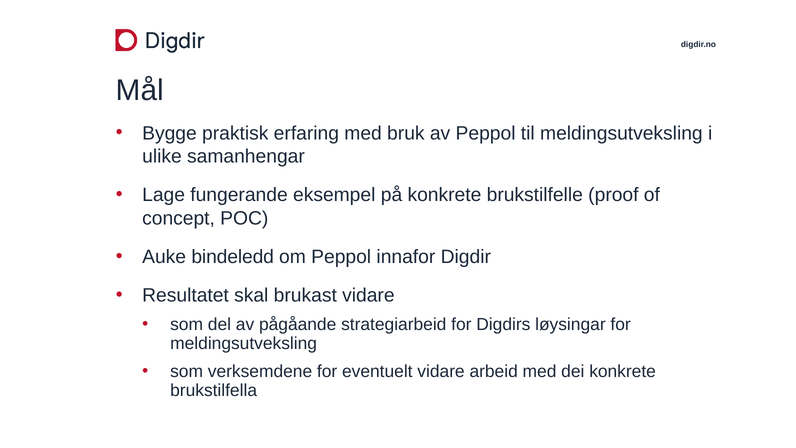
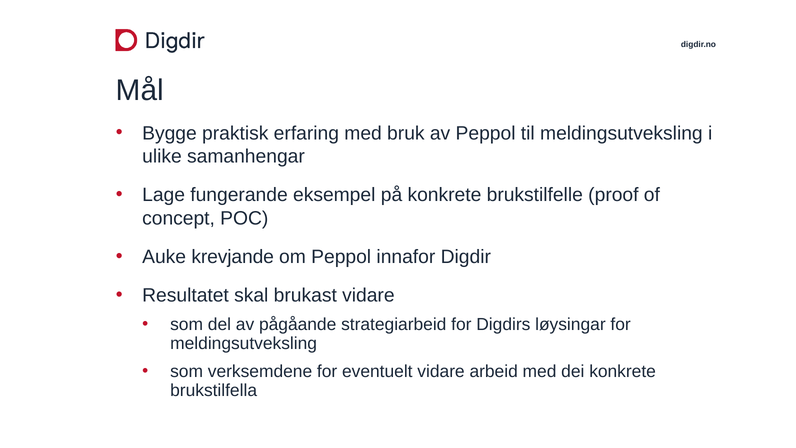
bindeledd: bindeledd -> krevjande (233, 257)
